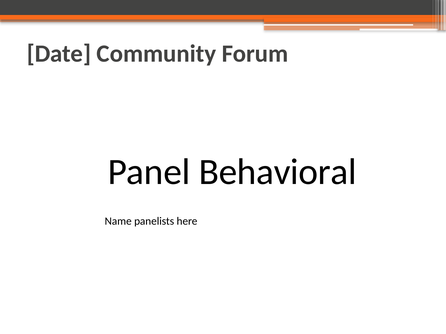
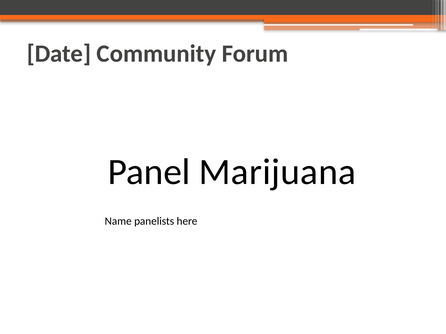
Behavioral: Behavioral -> Marijuana (277, 172)
